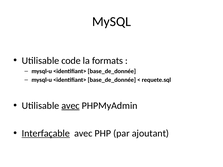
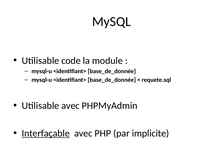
formats: formats -> module (107, 61)
avec underline: present -> none (71, 106)
ajoutant: ajoutant -> implicite (150, 134)
